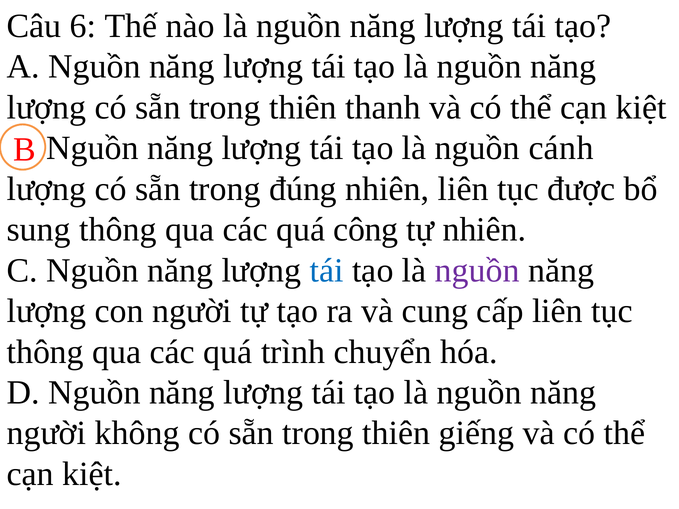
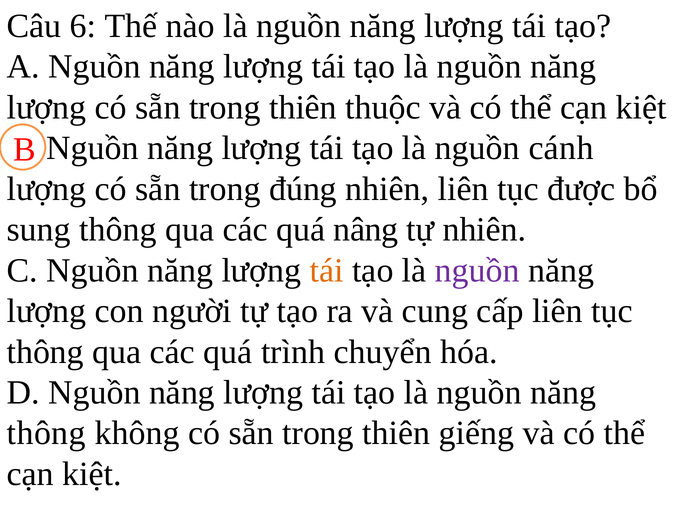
thanh: thanh -> thuộc (383, 108)
công: công -> nâng (366, 230)
tái colour: blue -> orange (327, 271)
người: người -> thông (46, 433)
